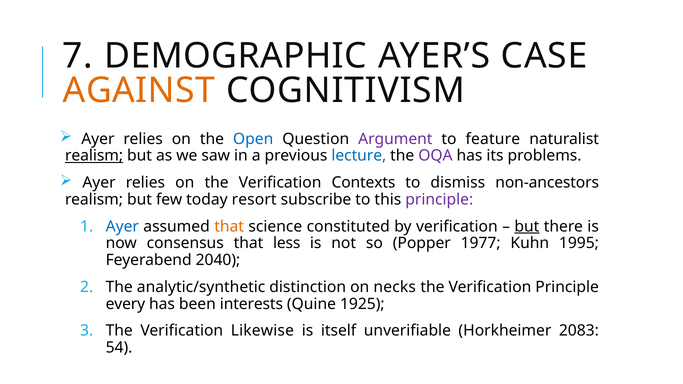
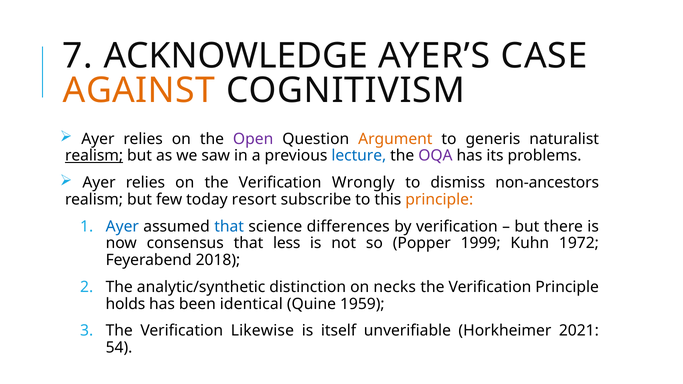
DEMOGRAPHIC: DEMOGRAPHIC -> ACKNOWLEDGE (236, 56)
Open colour: blue -> purple (253, 139)
Argument colour: purple -> orange (395, 139)
feature: feature -> generis (493, 139)
Contexts: Contexts -> Wrongly (363, 183)
principle colour: purple -> orange (439, 200)
that colour: orange -> blue (229, 226)
constituted: constituted -> differences (348, 226)
but underline: present -> none (527, 226)
1977: 1977 -> 1999 (481, 243)
1995: 1995 -> 1972 (579, 243)
2040: 2040 -> 2018 (218, 260)
every: every -> holds (125, 304)
interests: interests -> identical (251, 304)
1925: 1925 -> 1959 (362, 304)
2083: 2083 -> 2021 (579, 331)
